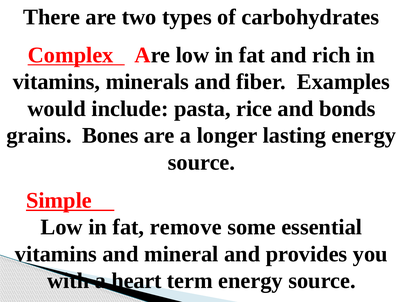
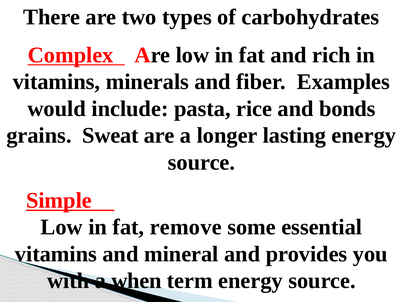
Bones: Bones -> Sweat (110, 136)
heart: heart -> when (137, 281)
